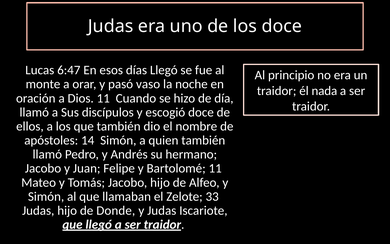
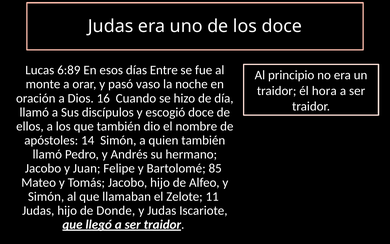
6:47: 6:47 -> 6:89 (69, 70)
días Llegó: Llegó -> Entre (164, 70)
nada: nada -> hora (324, 91)
Dios 11: 11 -> 16 (103, 98)
Bartolomé 11: 11 -> 85 (215, 168)
33: 33 -> 11 (212, 196)
